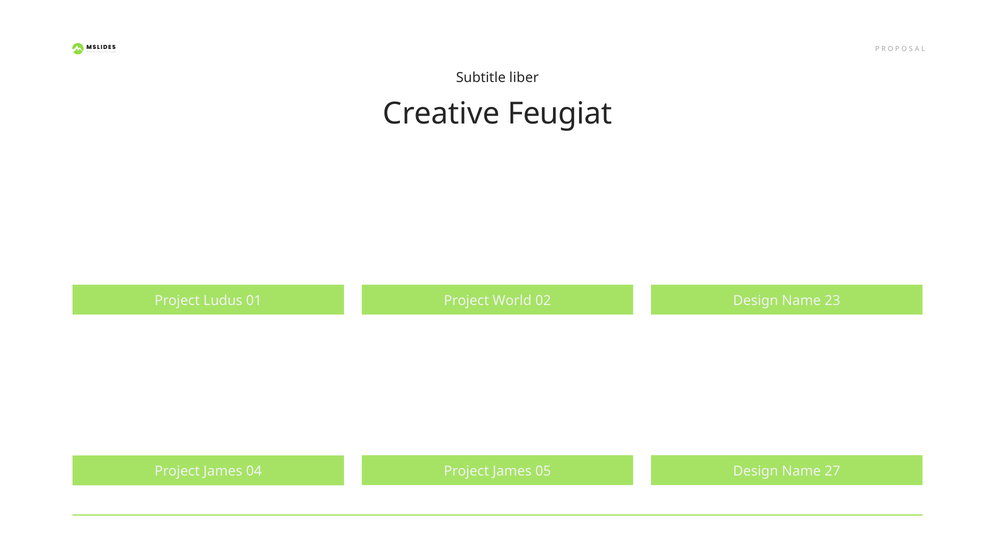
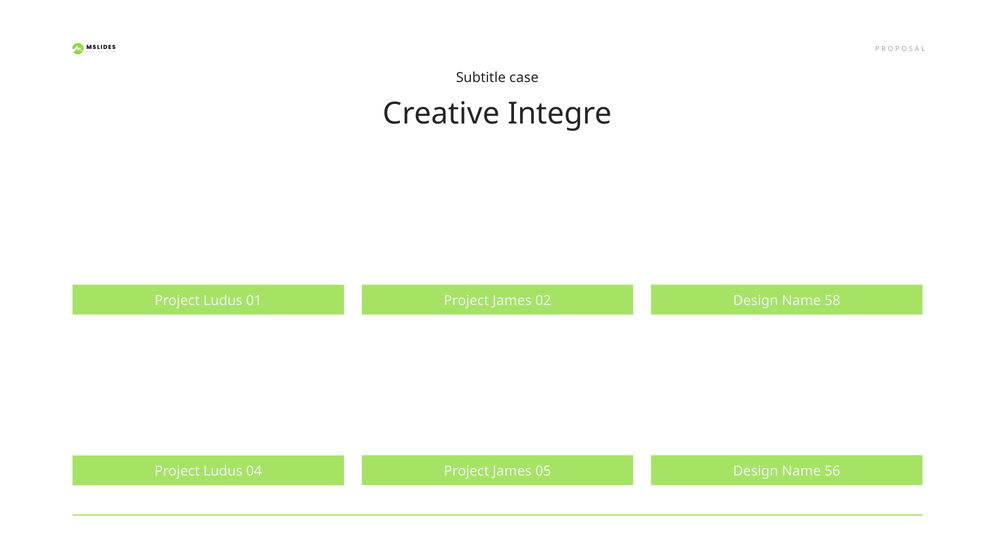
liber: liber -> case (524, 78)
Feugiat: Feugiat -> Integre (560, 114)
01 Project World: World -> James (512, 300)
23: 23 -> 58 (832, 300)
James: James -> Ludus (223, 471)
27: 27 -> 56 (832, 471)
